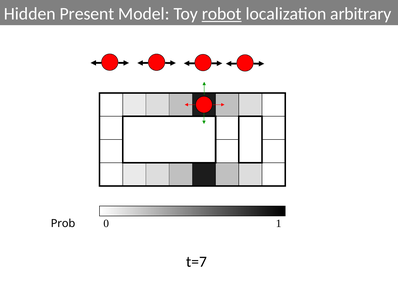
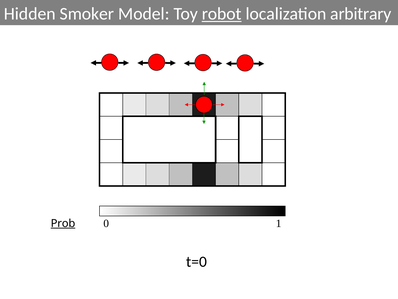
Present: Present -> Smoker (87, 14)
Prob underline: none -> present (63, 223)
t=7: t=7 -> t=0 (197, 261)
